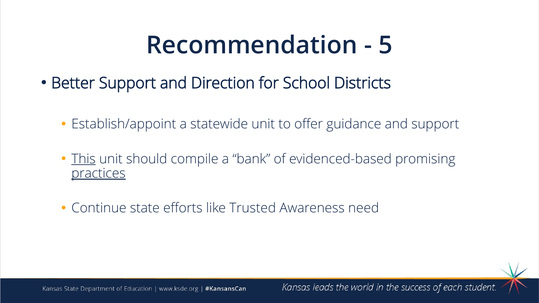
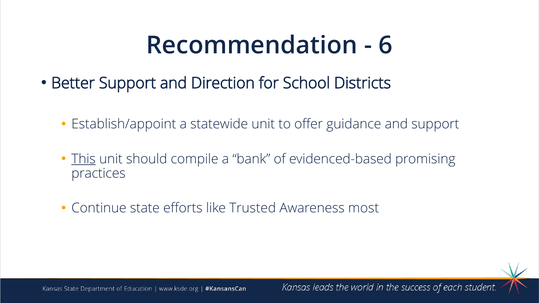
5: 5 -> 6 (385, 45)
practices underline: present -> none (98, 174)
need: need -> most (364, 208)
